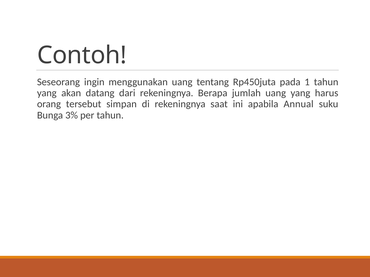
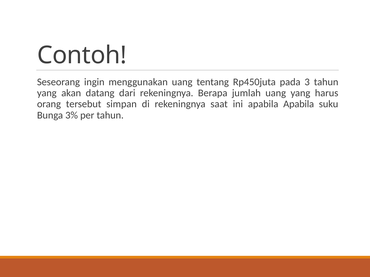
1: 1 -> 3 (307, 82)
apabila Annual: Annual -> Apabila (299, 104)
